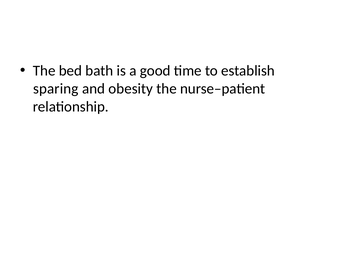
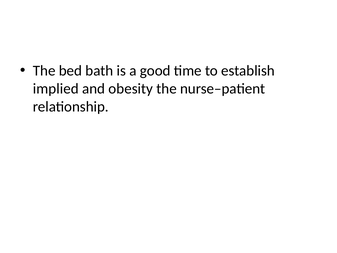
sparing: sparing -> implied (56, 89)
